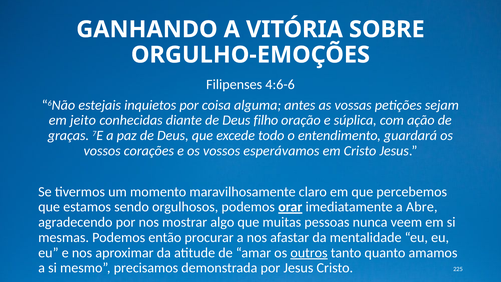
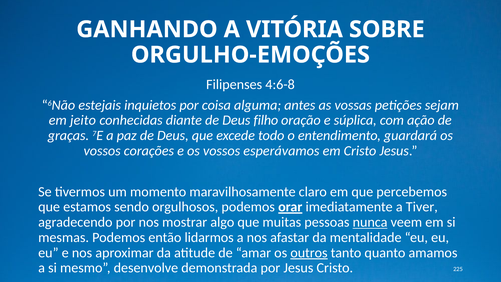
4:6-6: 4:6-6 -> 4:6-8 (280, 85)
Abre: Abre -> Tiver (422, 207)
nunca underline: none -> present (370, 222)
procurar: procurar -> lidarmos (209, 237)
precisamos: precisamos -> desenvolve (146, 268)
